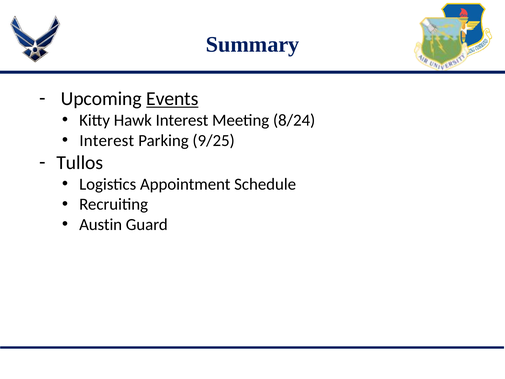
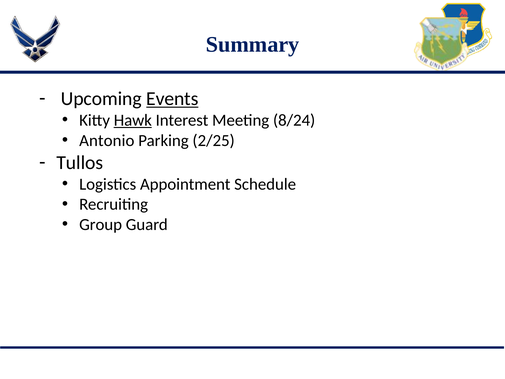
Hawk underline: none -> present (133, 120)
Interest: Interest -> Antonio (107, 140)
9/25: 9/25 -> 2/25 (214, 140)
Austin: Austin -> Group (101, 224)
